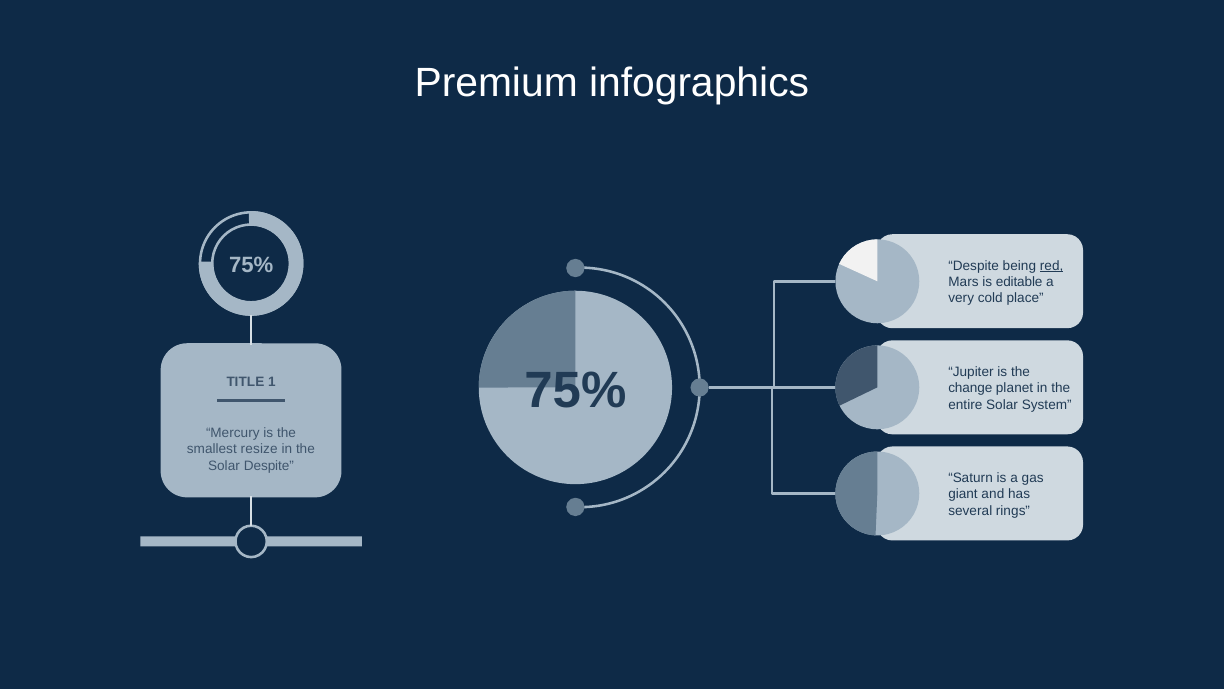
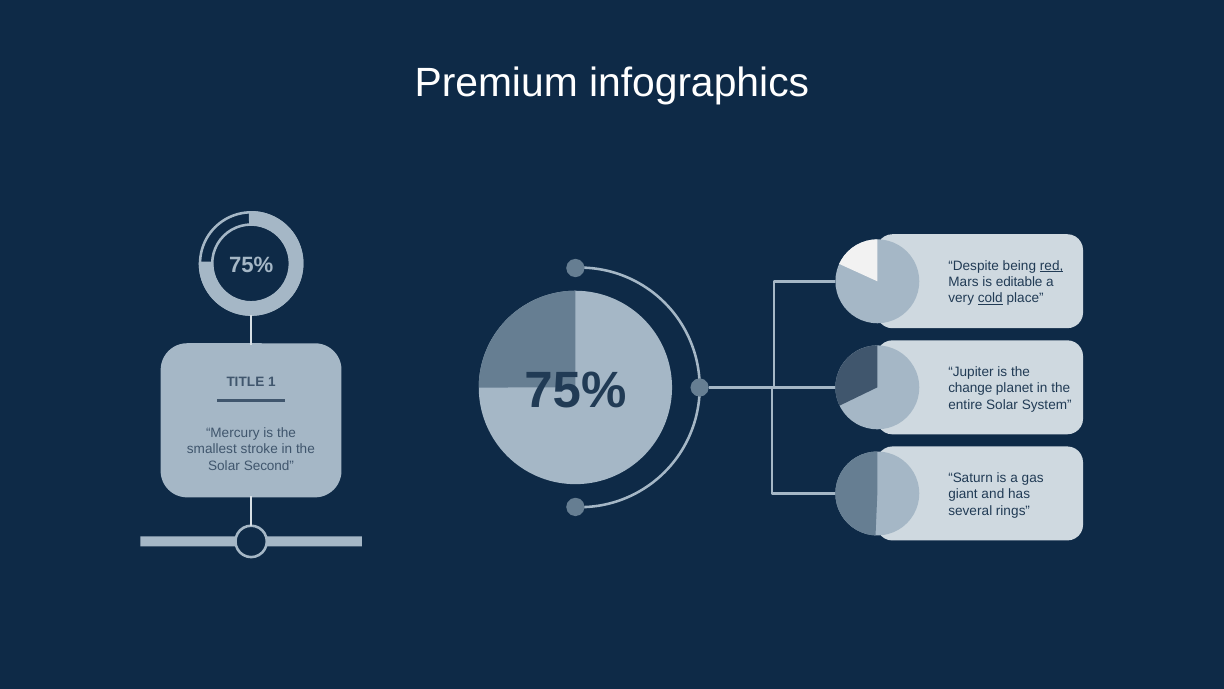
cold underline: none -> present (990, 298)
resize: resize -> stroke (259, 449)
Solar Despite: Despite -> Second (269, 465)
